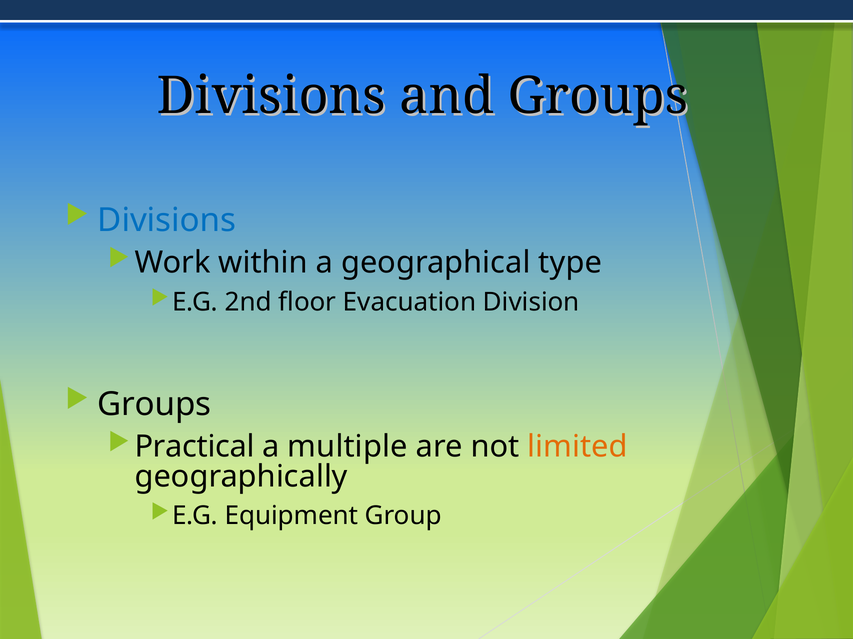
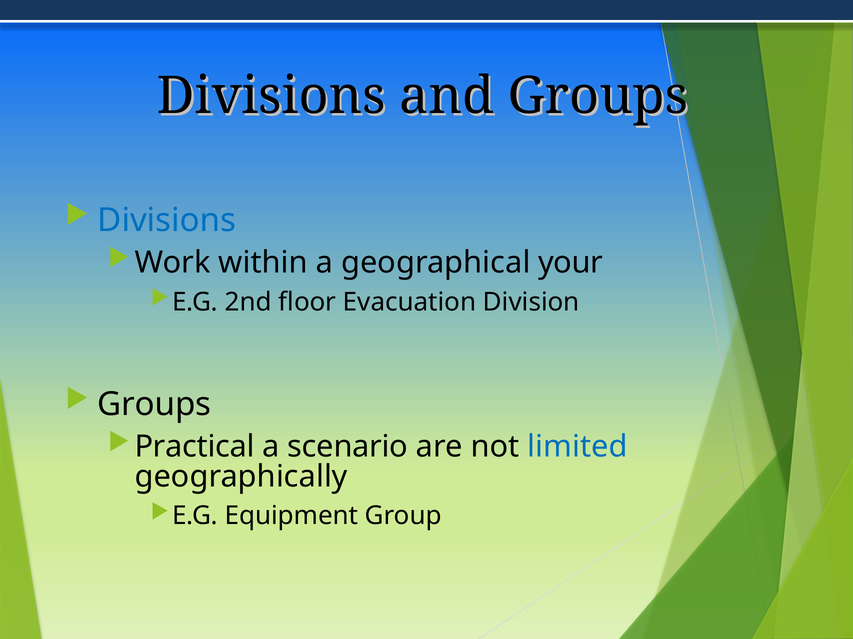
type: type -> your (571, 263)
multiple: multiple -> scenario (348, 447)
limited colour: orange -> blue (577, 447)
